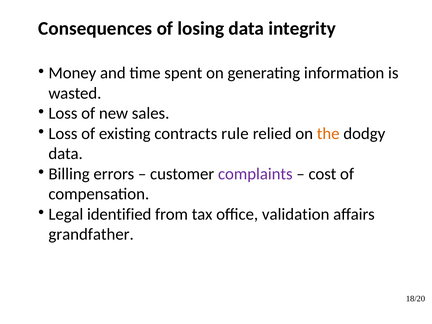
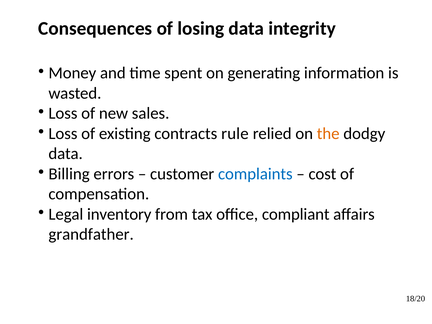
complaints colour: purple -> blue (255, 174)
identified: identified -> inventory (119, 214)
validation: validation -> compliant (296, 214)
